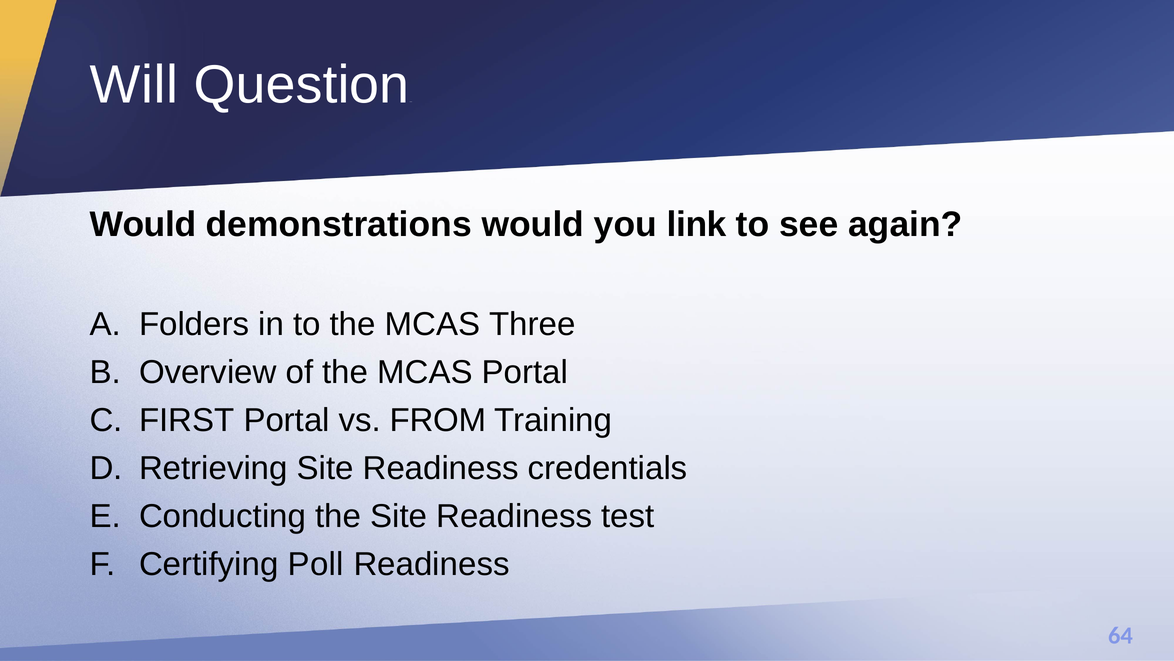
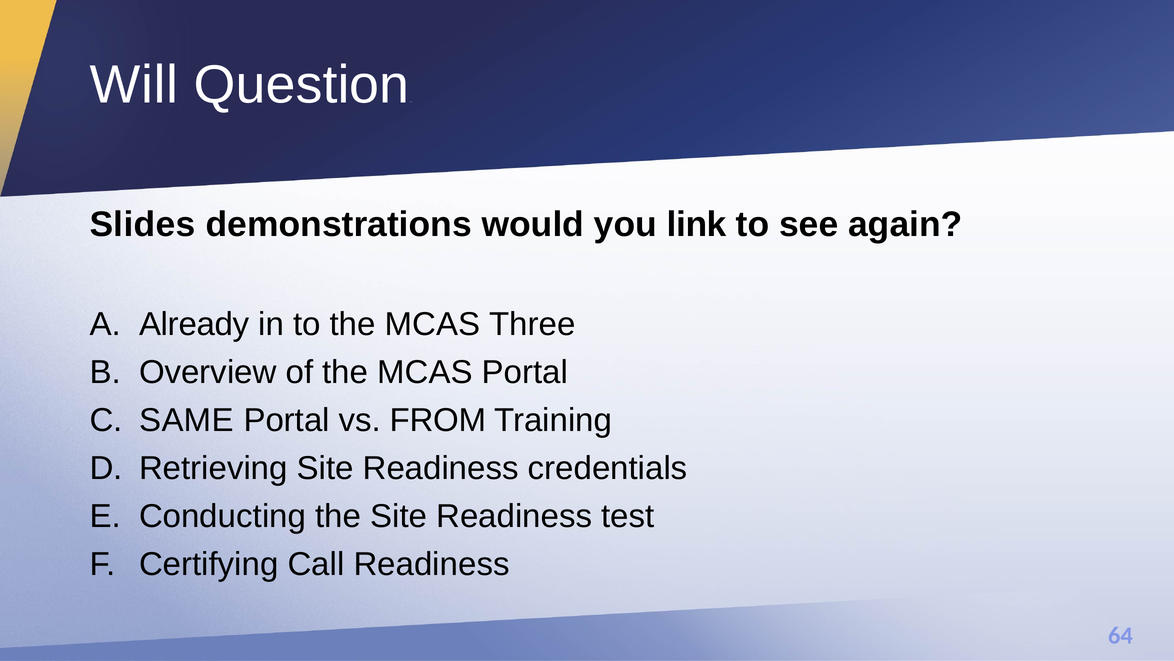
Would: Would -> Slides (143, 224)
Folders: Folders -> Already (194, 324)
FIRST: FIRST -> SAME (186, 420)
Poll: Poll -> Call (316, 564)
